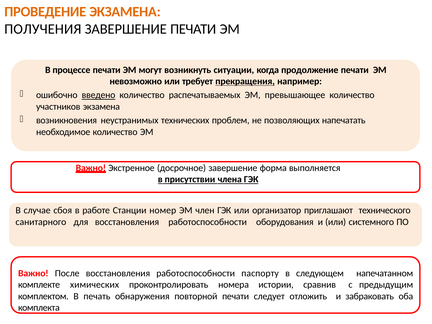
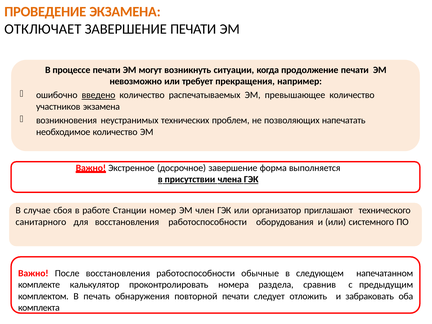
ПОЛУЧЕНИЯ: ПОЛУЧЕНИЯ -> ОТКЛЮЧАЕТ (43, 29)
прекращения underline: present -> none (245, 81)
паспорту: паспорту -> обычные (260, 273)
химических: химических -> калькулятор (95, 285)
истории: истории -> раздела (276, 285)
